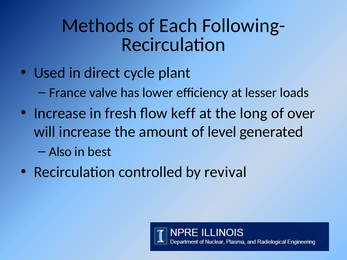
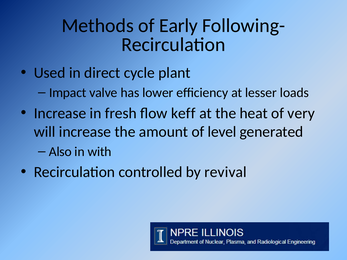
Each: Each -> Early (178, 26)
France: France -> Impact (68, 93)
long: long -> heat (254, 113)
over: over -> very (301, 113)
best: best -> with (100, 152)
